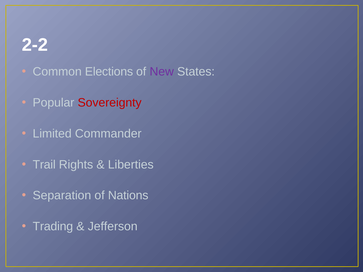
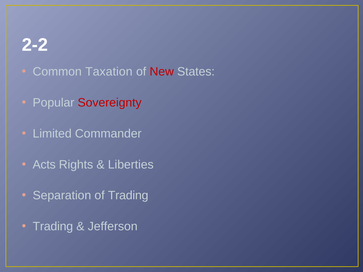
Elections: Elections -> Taxation (109, 72)
New colour: purple -> red (162, 72)
Trail: Trail -> Acts (44, 165)
of Nations: Nations -> Trading (128, 196)
